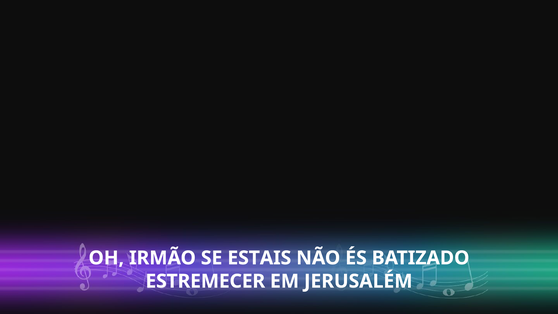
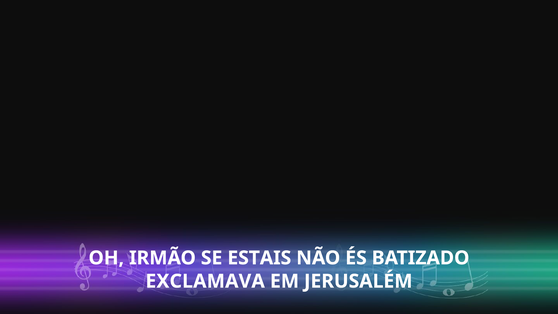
ESTREMECER: ESTREMECER -> EXCLAMAVA (205, 281)
